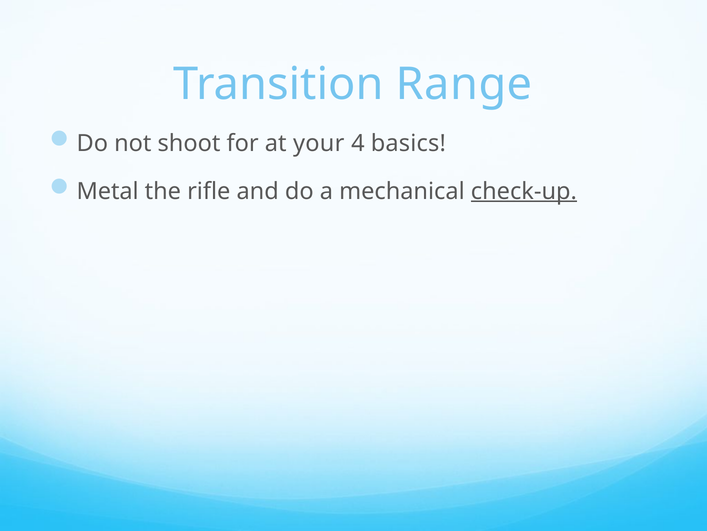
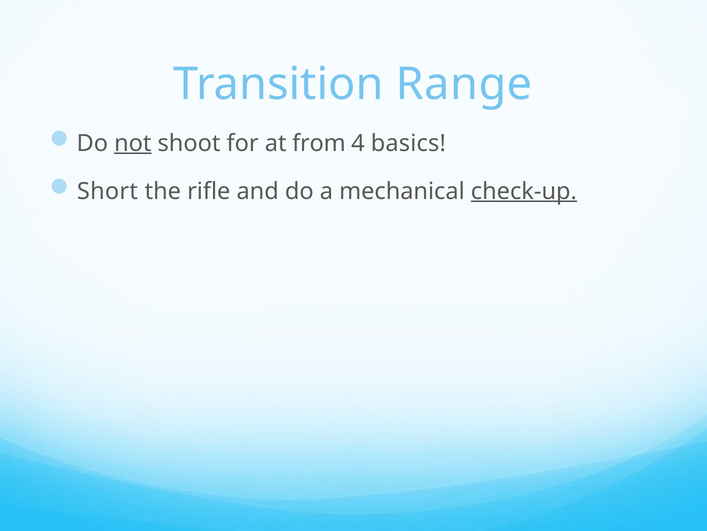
not underline: none -> present (133, 143)
your: your -> from (319, 143)
Metal: Metal -> Short (107, 191)
